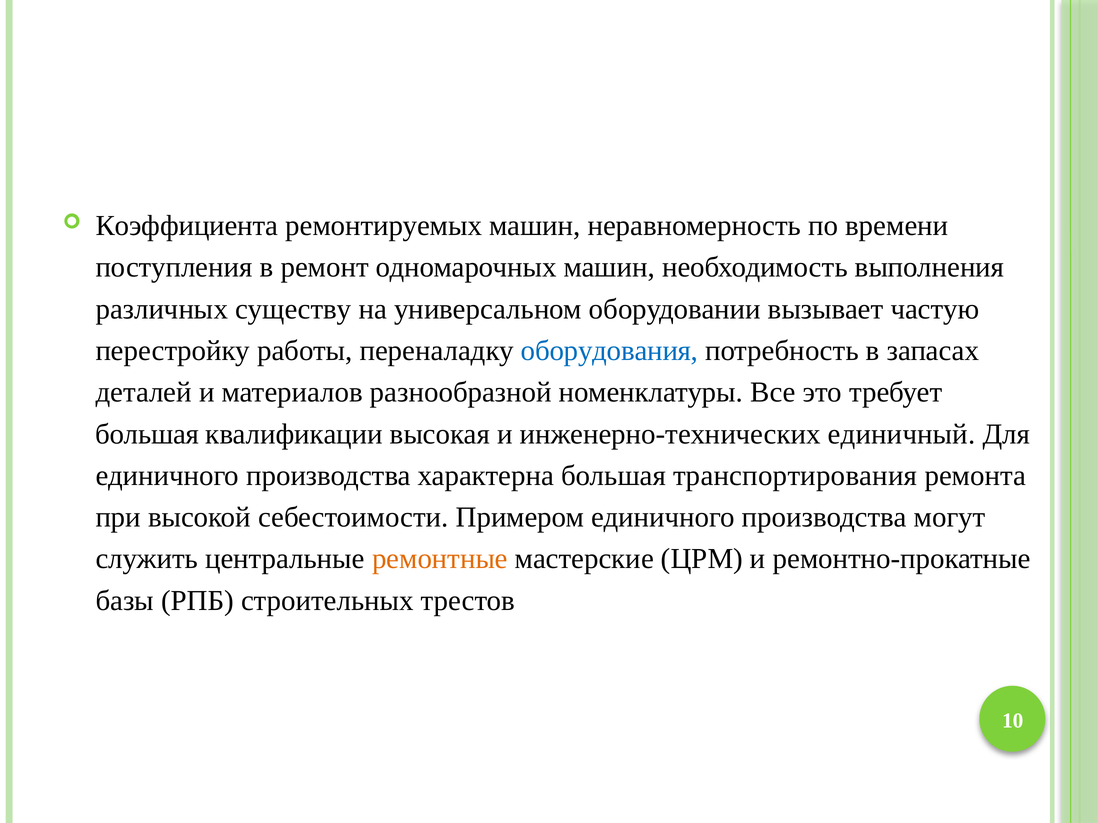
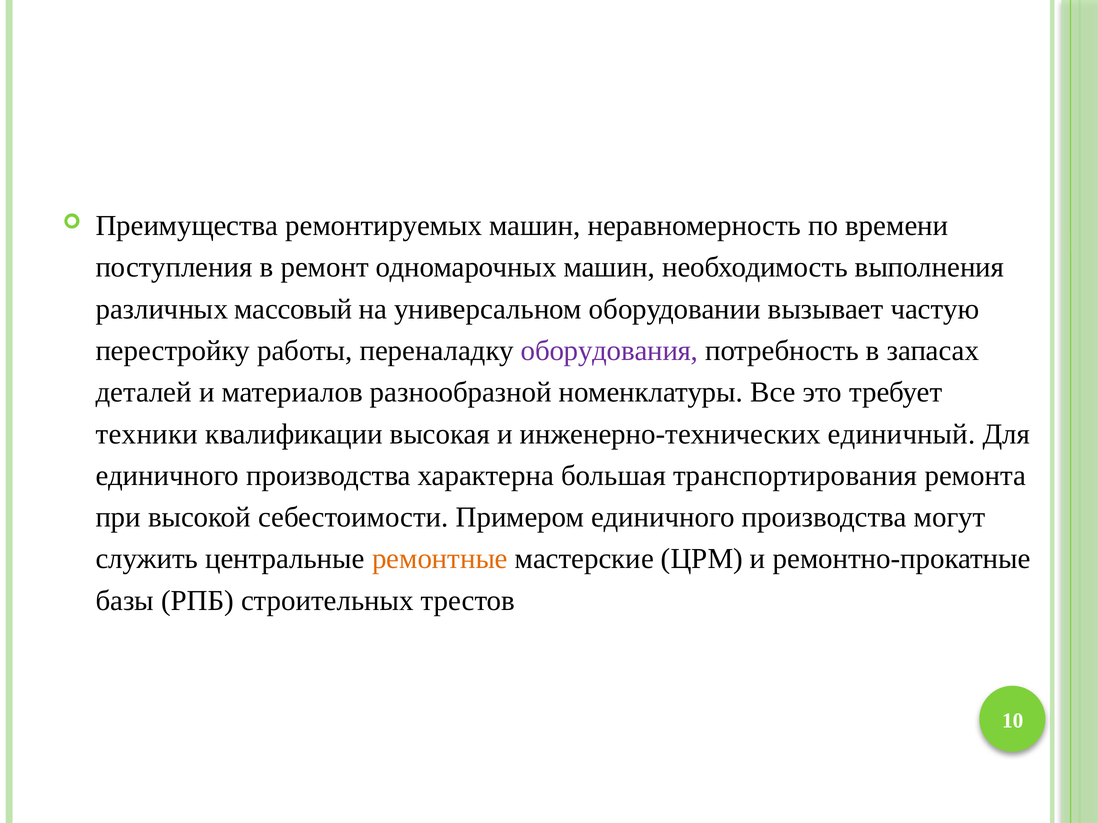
Коэффициента: Коэффициента -> Преимущества (187, 226)
существу: существу -> массовый (293, 309)
оборудования colour: blue -> purple (610, 351)
большая: большая -> техники (147, 434)
